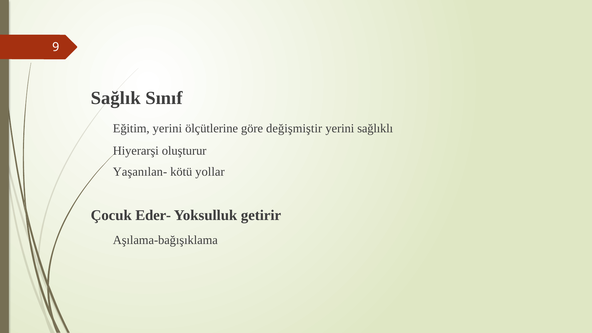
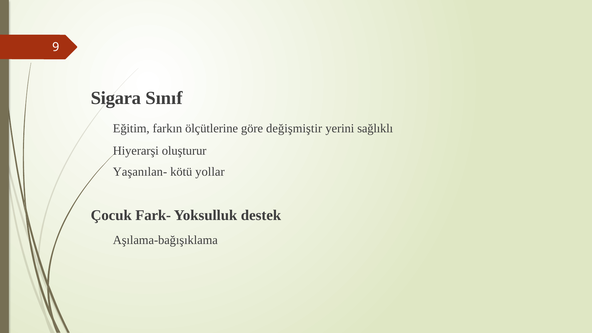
Sağlık: Sağlık -> Sigara (116, 98)
Eğitim yerini: yerini -> farkın (167, 129)
Eder-: Eder- -> Fark- (153, 215)
getirir: getirir -> destek (261, 215)
